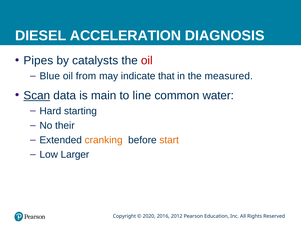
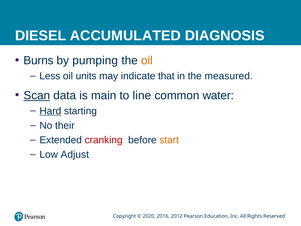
ACCELERATION: ACCELERATION -> ACCUMULATED (125, 36)
Pipes: Pipes -> Burns (38, 61)
catalysts: catalysts -> pumping (95, 61)
oil colour: red -> orange (147, 61)
Blue: Blue -> Less (50, 76)
from: from -> units (86, 76)
Hard underline: none -> present (50, 111)
cranking colour: orange -> red (104, 140)
Larger: Larger -> Adjust (75, 154)
